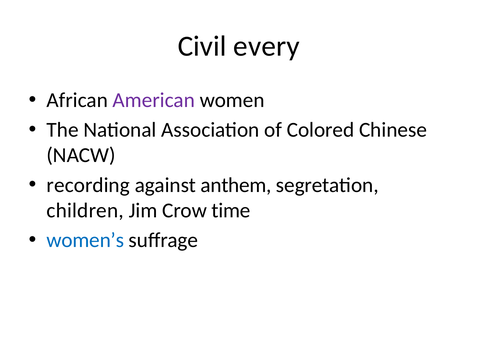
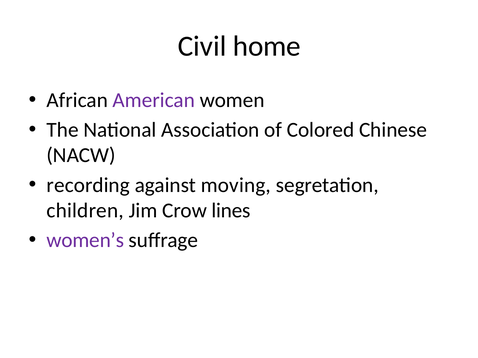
every: every -> home (267, 46)
anthem: anthem -> moving (236, 185)
time: time -> lines (231, 211)
women’s colour: blue -> purple (85, 241)
